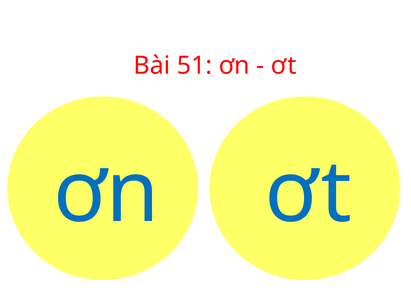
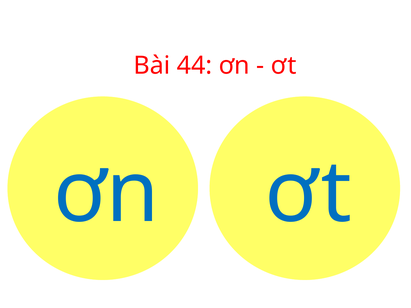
51: 51 -> 44 (195, 65)
